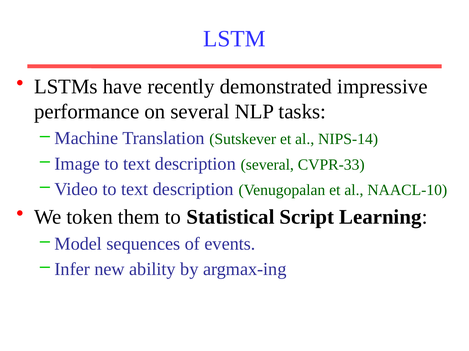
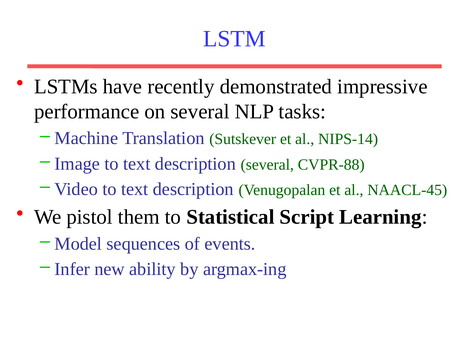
CVPR-33: CVPR-33 -> CVPR-88 (331, 165)
NAACL-10: NAACL-10 -> NAACL-45 (407, 190)
token: token -> pistol (90, 217)
